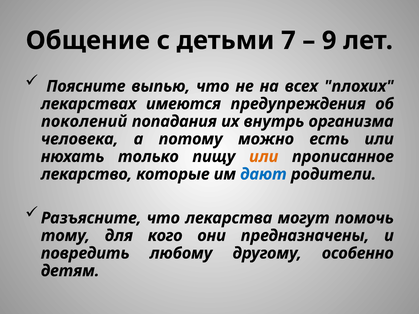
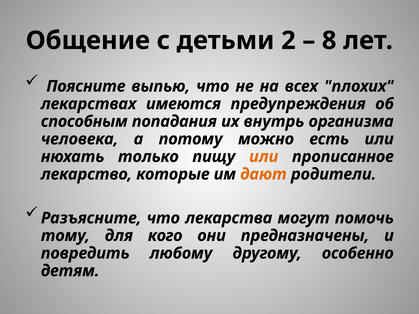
7: 7 -> 2 (288, 41)
9: 9 -> 8 (329, 41)
поколений: поколений -> способным (84, 122)
дают colour: blue -> orange (263, 174)
